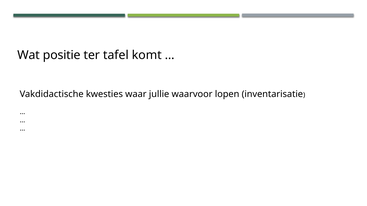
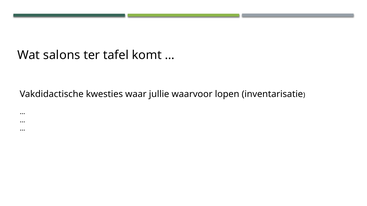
positie: positie -> salons (62, 55)
